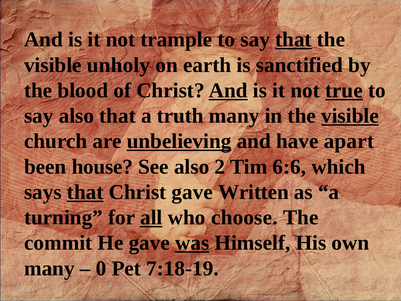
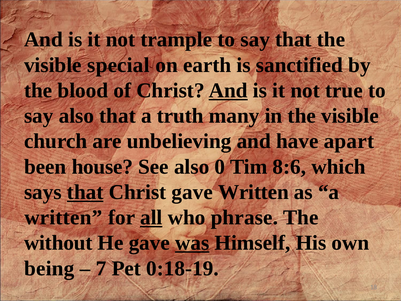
that underline: present -> none (293, 40)
unholy: unholy -> special (118, 65)
true underline: present -> none (344, 90)
visible underline: present -> none (350, 116)
unbelieving underline: present -> none (179, 141)
2: 2 -> 0 (220, 167)
6:6: 6:6 -> 8:6 (289, 167)
turning: turning -> written (63, 217)
choose: choose -> phrase (244, 217)
commit: commit -> without (58, 243)
many: many -> being (49, 268)
0: 0 -> 7 (101, 268)
7:18-19: 7:18-19 -> 0:18-19 (182, 268)
